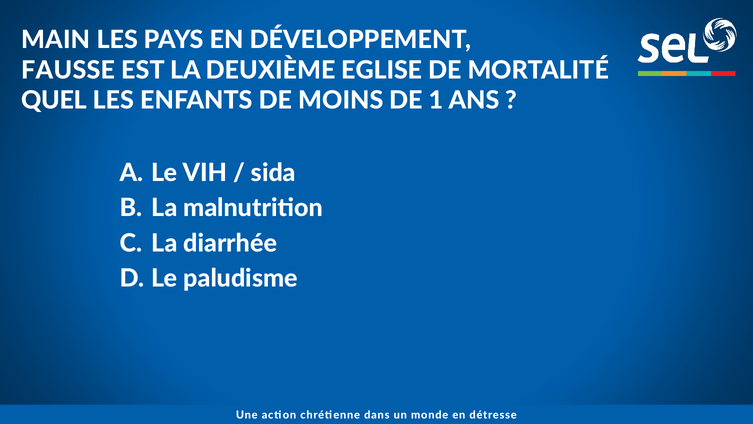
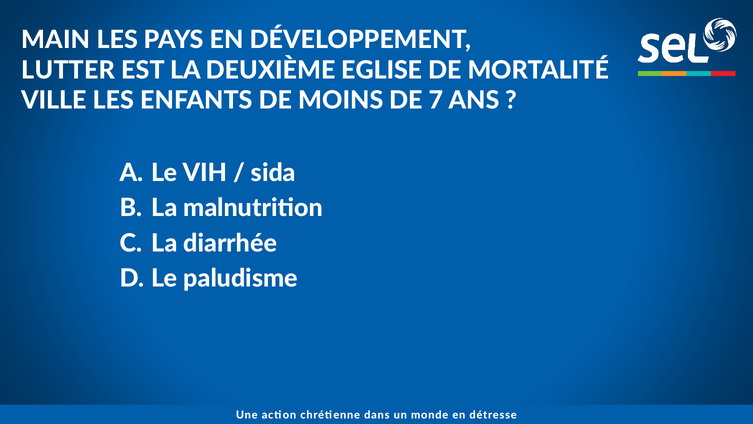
FAUSSE: FAUSSE -> LUTTER (68, 70)
QUEL: QUEL -> VILLE (54, 100)
1: 1 -> 7 (436, 100)
